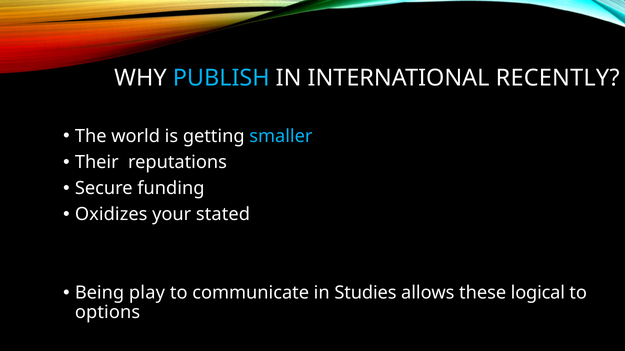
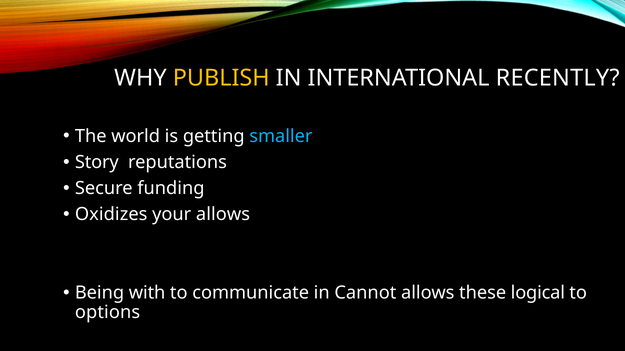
PUBLISH colour: light blue -> yellow (221, 78)
Their: Their -> Story (97, 163)
your stated: stated -> allows (223, 215)
play: play -> with (147, 293)
Studies: Studies -> Cannot (365, 293)
